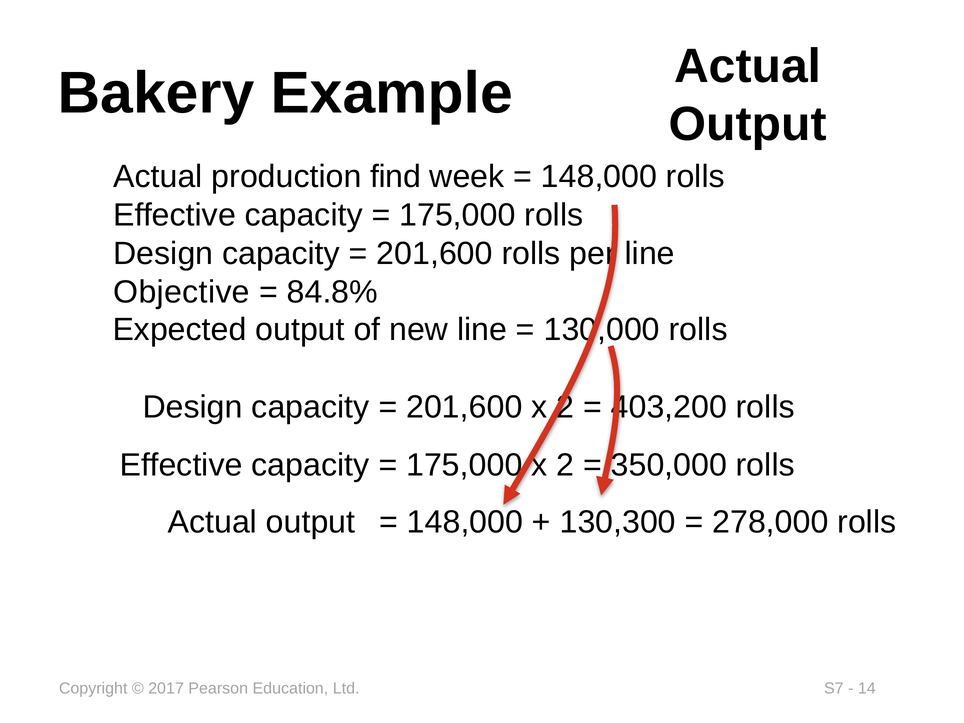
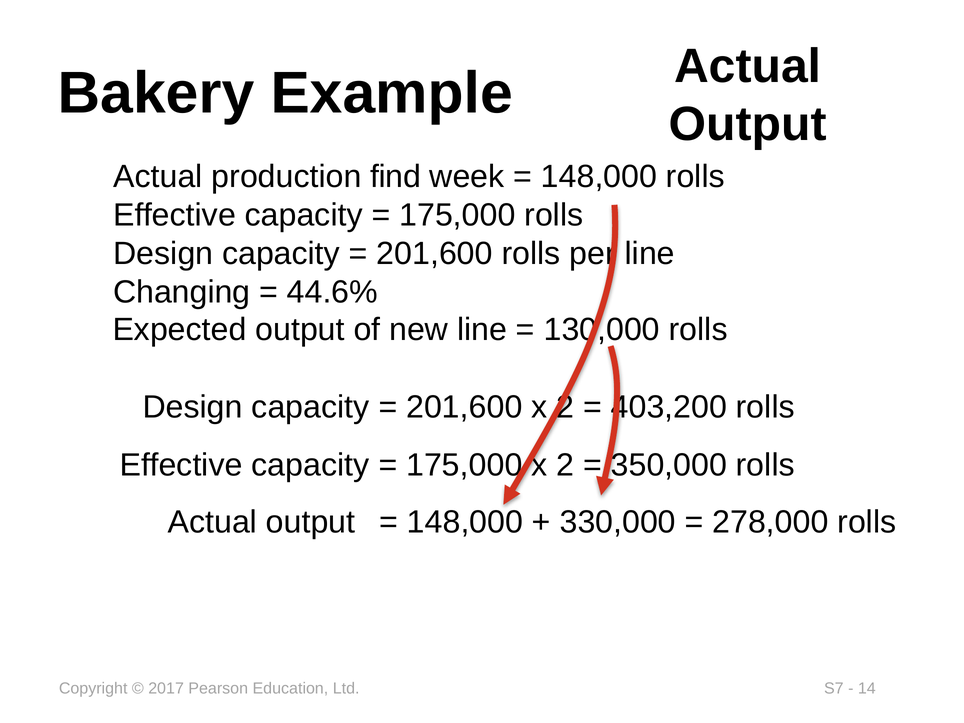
Objective: Objective -> Changing (182, 292)
84.8%: 84.8% -> 44.6% (332, 292)
130,300: 130,300 -> 330,000 (618, 522)
